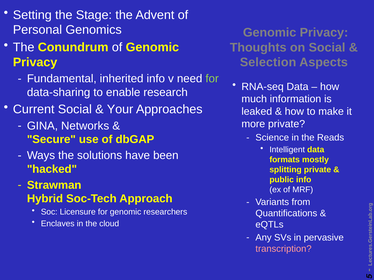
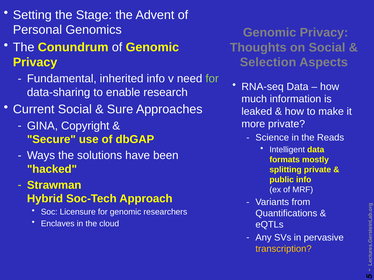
Your: Your -> Sure (120, 109)
Networks: Networks -> Copyright (85, 126)
transcription colour: pink -> yellow (284, 249)
